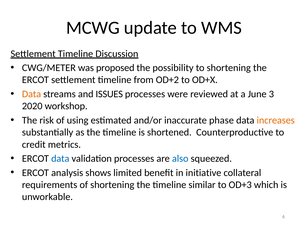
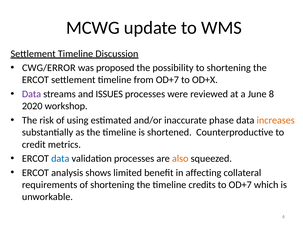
CWG/METER: CWG/METER -> CWG/ERROR (49, 68)
from OD+2: OD+2 -> OD+7 (167, 80)
Data colour: orange -> purple (32, 94)
3: 3 -> 8 (271, 94)
also colour: blue -> orange (180, 159)
initiative: initiative -> affecting (204, 173)
similar: similar -> credits (202, 185)
to OD+3: OD+3 -> OD+7 (240, 185)
